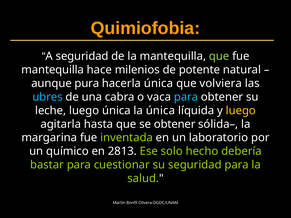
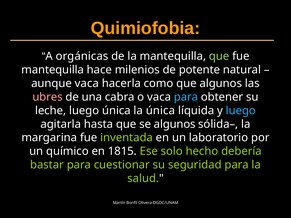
A seguridad: seguridad -> orgánicas (82, 56)
aunque pura: pura -> vaca (87, 83)
hacerla única: única -> como (159, 83)
que volviera: volviera -> algunos (221, 83)
ubres colour: light blue -> pink (48, 97)
luego colour: yellow -> light blue (241, 111)
se obtener: obtener -> algunos (175, 124)
2813: 2813 -> 1815 (122, 151)
